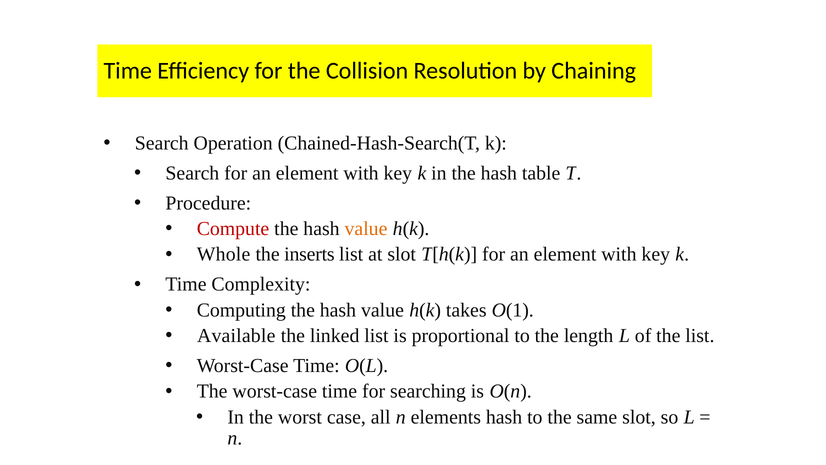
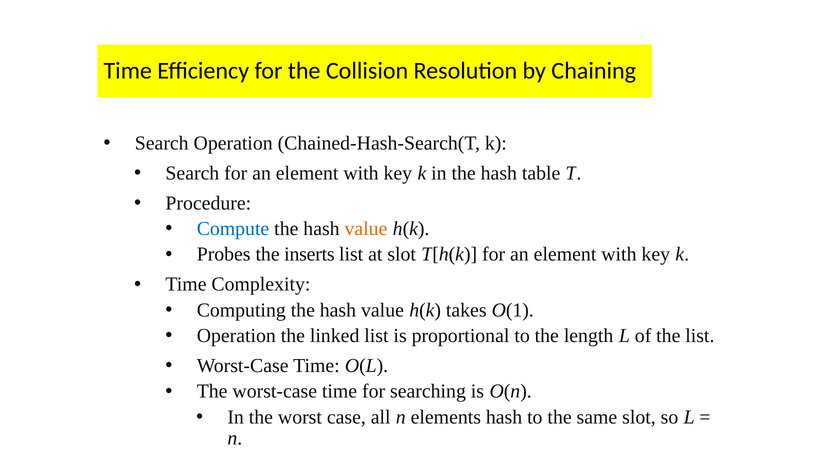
Compute colour: red -> blue (233, 228)
Whole: Whole -> Probes (224, 254)
Available: Available -> Operation (236, 335)
